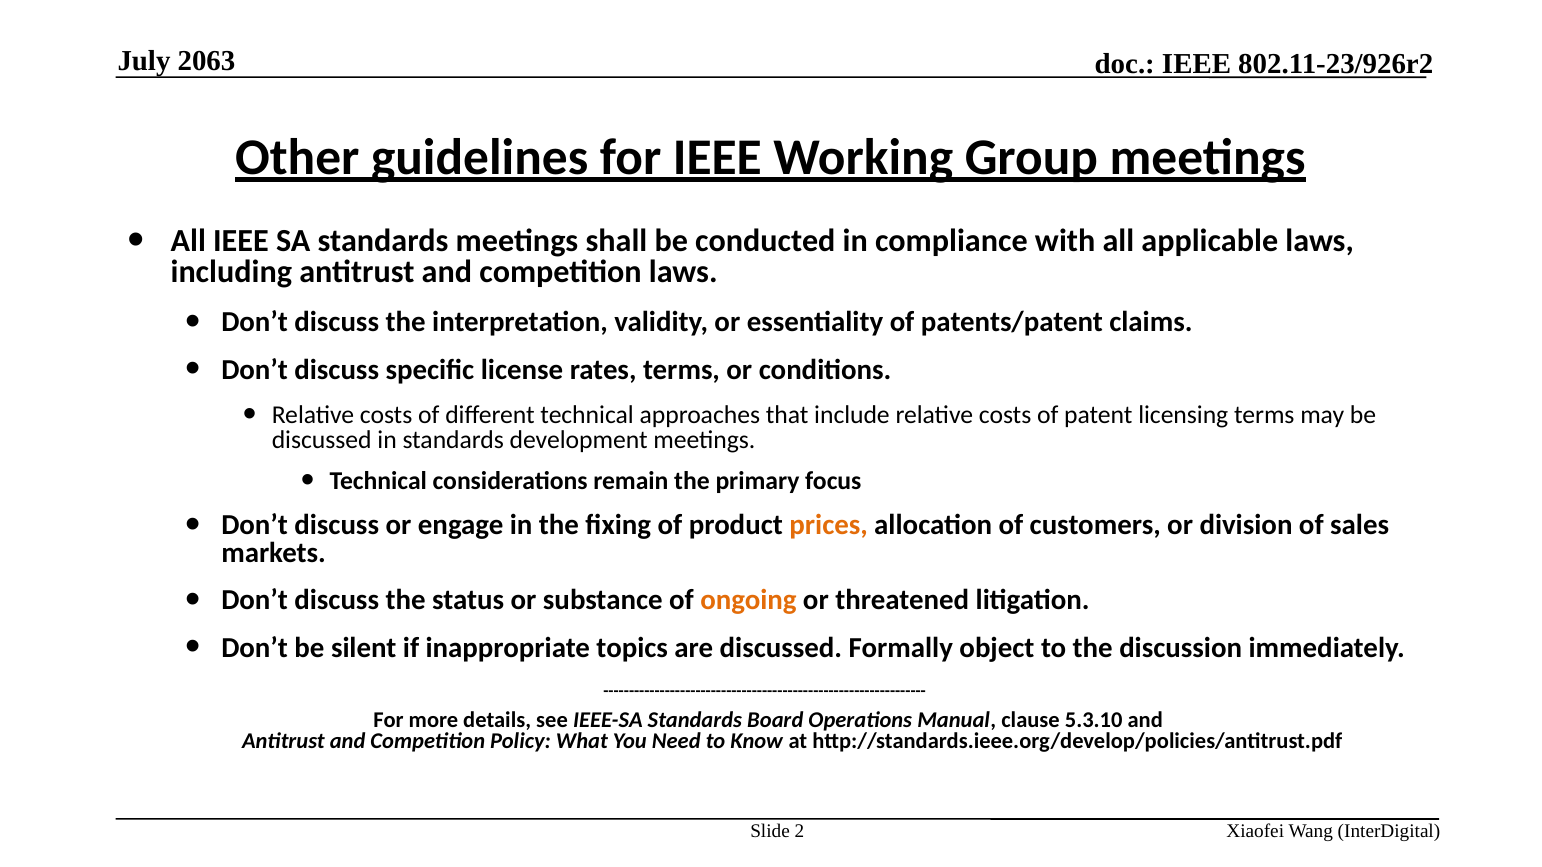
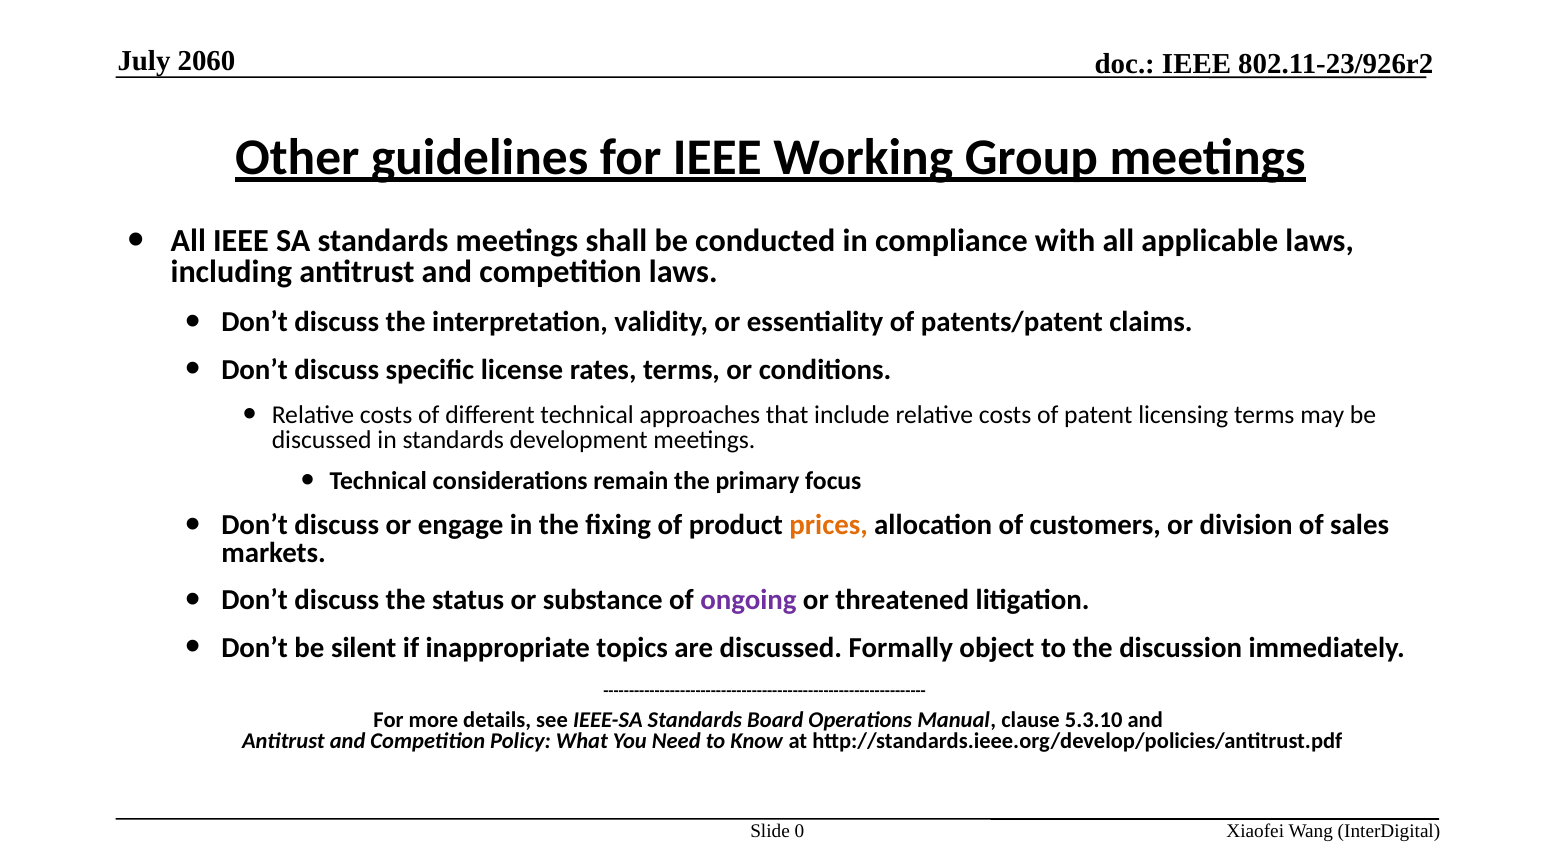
2063: 2063 -> 2060 (206, 61)
ongoing colour: orange -> purple (748, 601)
2: 2 -> 0 (799, 832)
